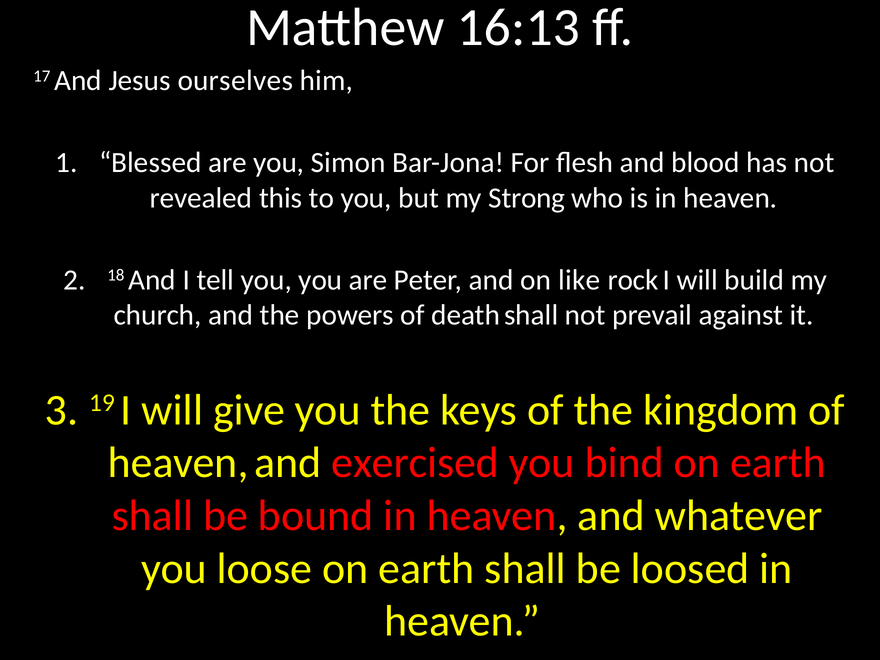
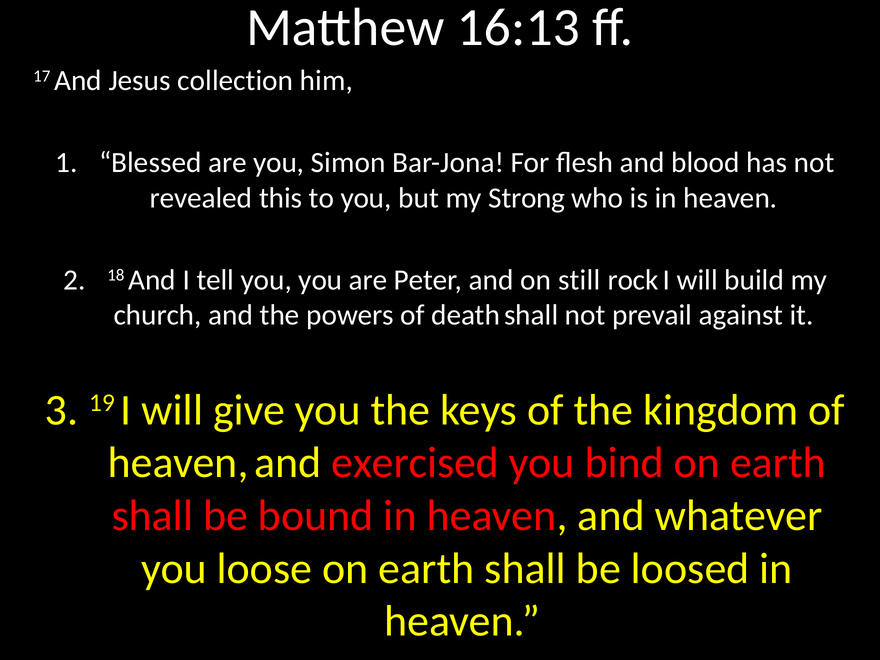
ourselves: ourselves -> collection (235, 81)
like: like -> still (579, 280)
